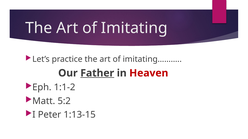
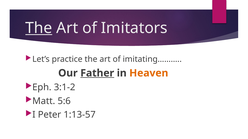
The underline: none -> present (39, 28)
Imitating: Imitating -> Imitators (134, 28)
Heaven colour: red -> orange (149, 73)
1:1-2: 1:1-2 -> 3:1-2 (65, 88)
5:2: 5:2 -> 5:6 (64, 101)
1:13-15: 1:13-15 -> 1:13-57 (80, 115)
